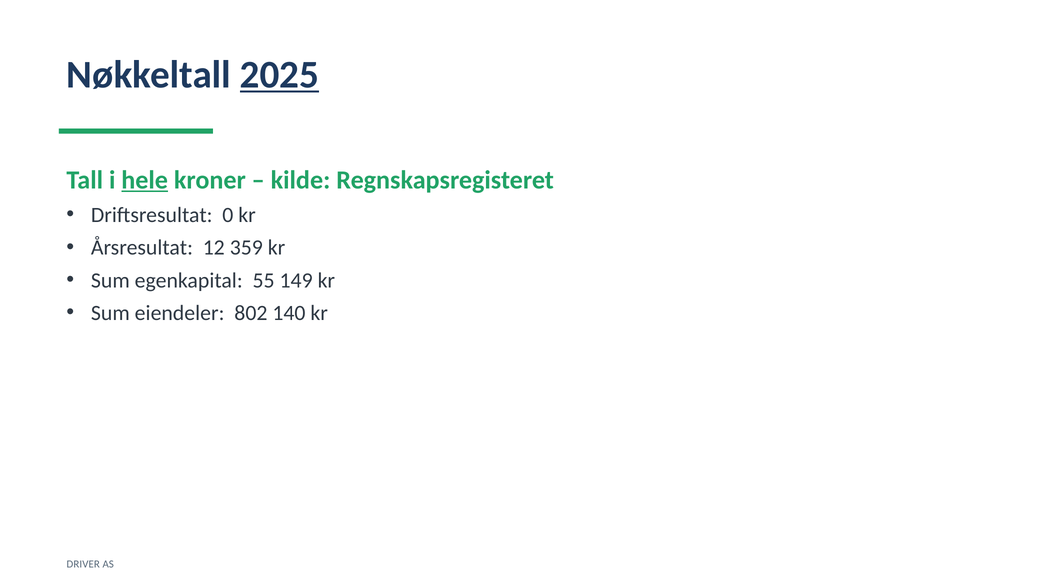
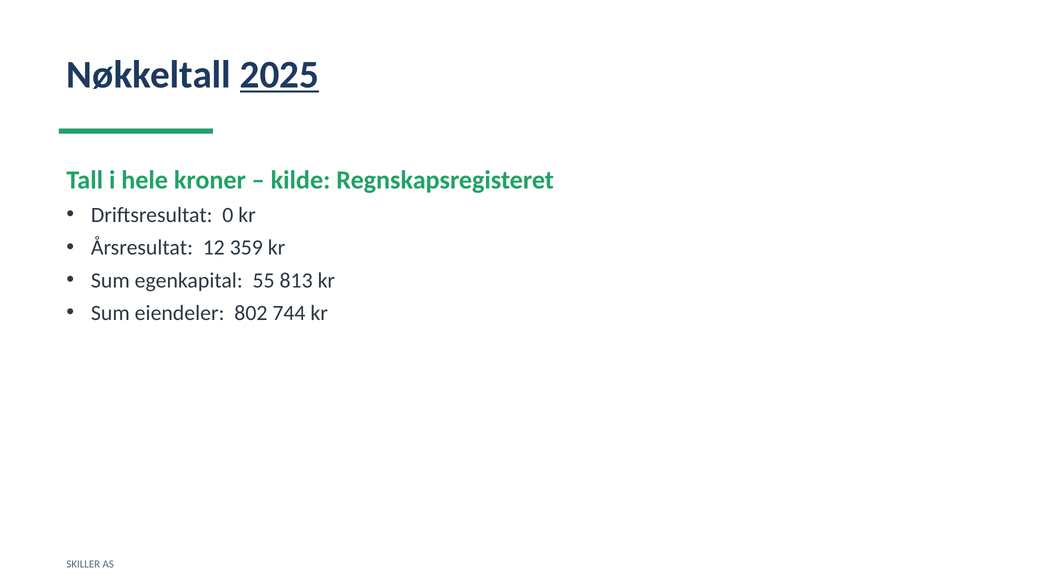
hele underline: present -> none (145, 180)
149: 149 -> 813 (296, 280)
140: 140 -> 744 (289, 313)
DRIVER: DRIVER -> SKILLER (83, 564)
